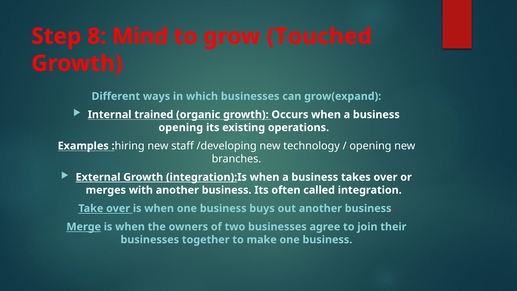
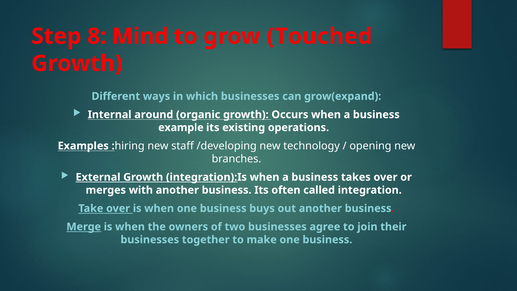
trained: trained -> around (154, 115)
opening: opening -> example (181, 127)
